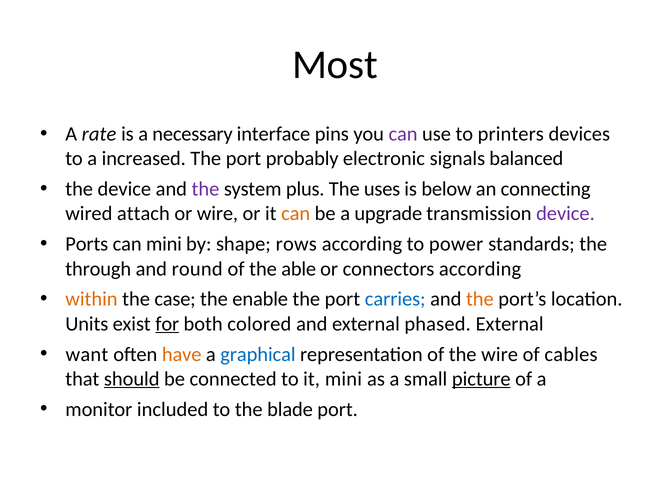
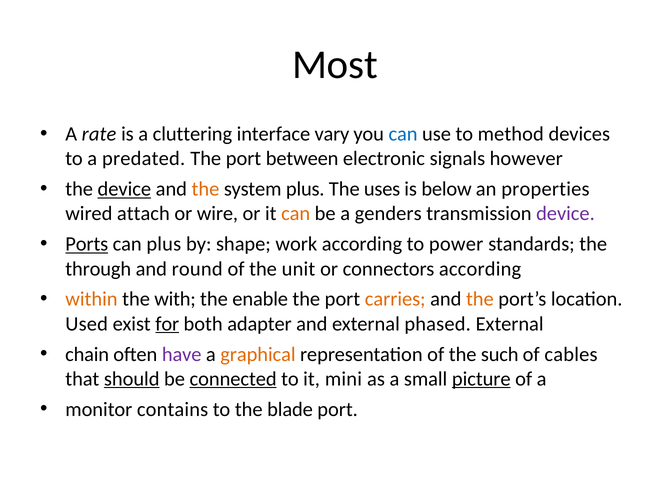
necessary: necessary -> cluttering (192, 134)
pins: pins -> vary (332, 134)
can colour: purple -> blue (403, 134)
printers: printers -> method (511, 134)
increased: increased -> predated (144, 159)
probably: probably -> between (302, 159)
balanced: balanced -> however (526, 159)
device underline: none -> present (124, 189)
the colour: purple -> orange (205, 189)
connecting: connecting -> properties (545, 189)
upgrade: upgrade -> genders (388, 214)
Ports underline: none -> present (87, 244)
can mini: mini -> plus (164, 244)
rows: rows -> work (296, 244)
able: able -> unit (298, 269)
case: case -> with (175, 300)
carries colour: blue -> orange (395, 300)
Units: Units -> Used (87, 324)
colored: colored -> adapter (259, 324)
want: want -> chain (87, 355)
have colour: orange -> purple (182, 355)
graphical colour: blue -> orange (258, 355)
the wire: wire -> such (500, 355)
connected underline: none -> present (233, 379)
included: included -> contains (173, 410)
